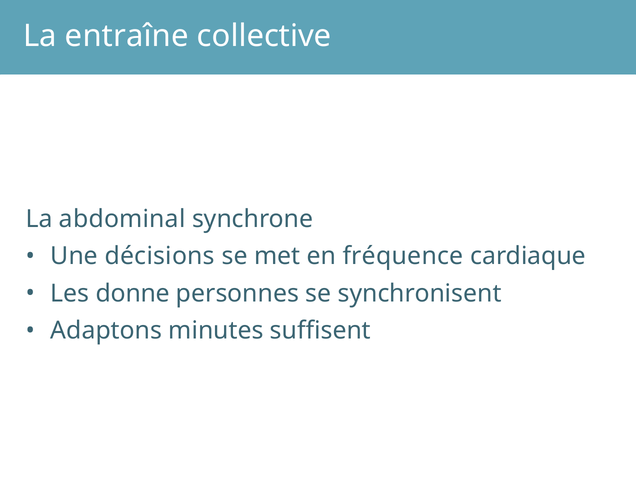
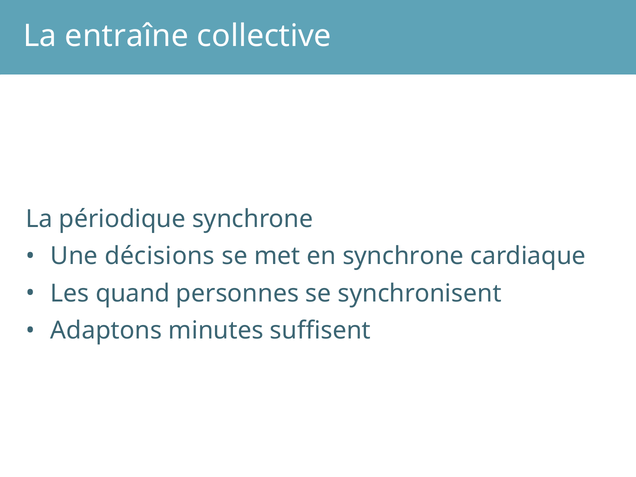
abdominal: abdominal -> périodique (122, 219)
en fréquence: fréquence -> synchrone (403, 256)
donne: donne -> quand (133, 293)
